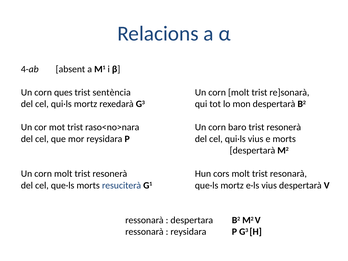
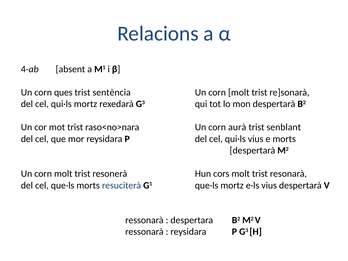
baro: baro -> aurà (237, 127)
resonerà: resonerà -> senblant (284, 127)
